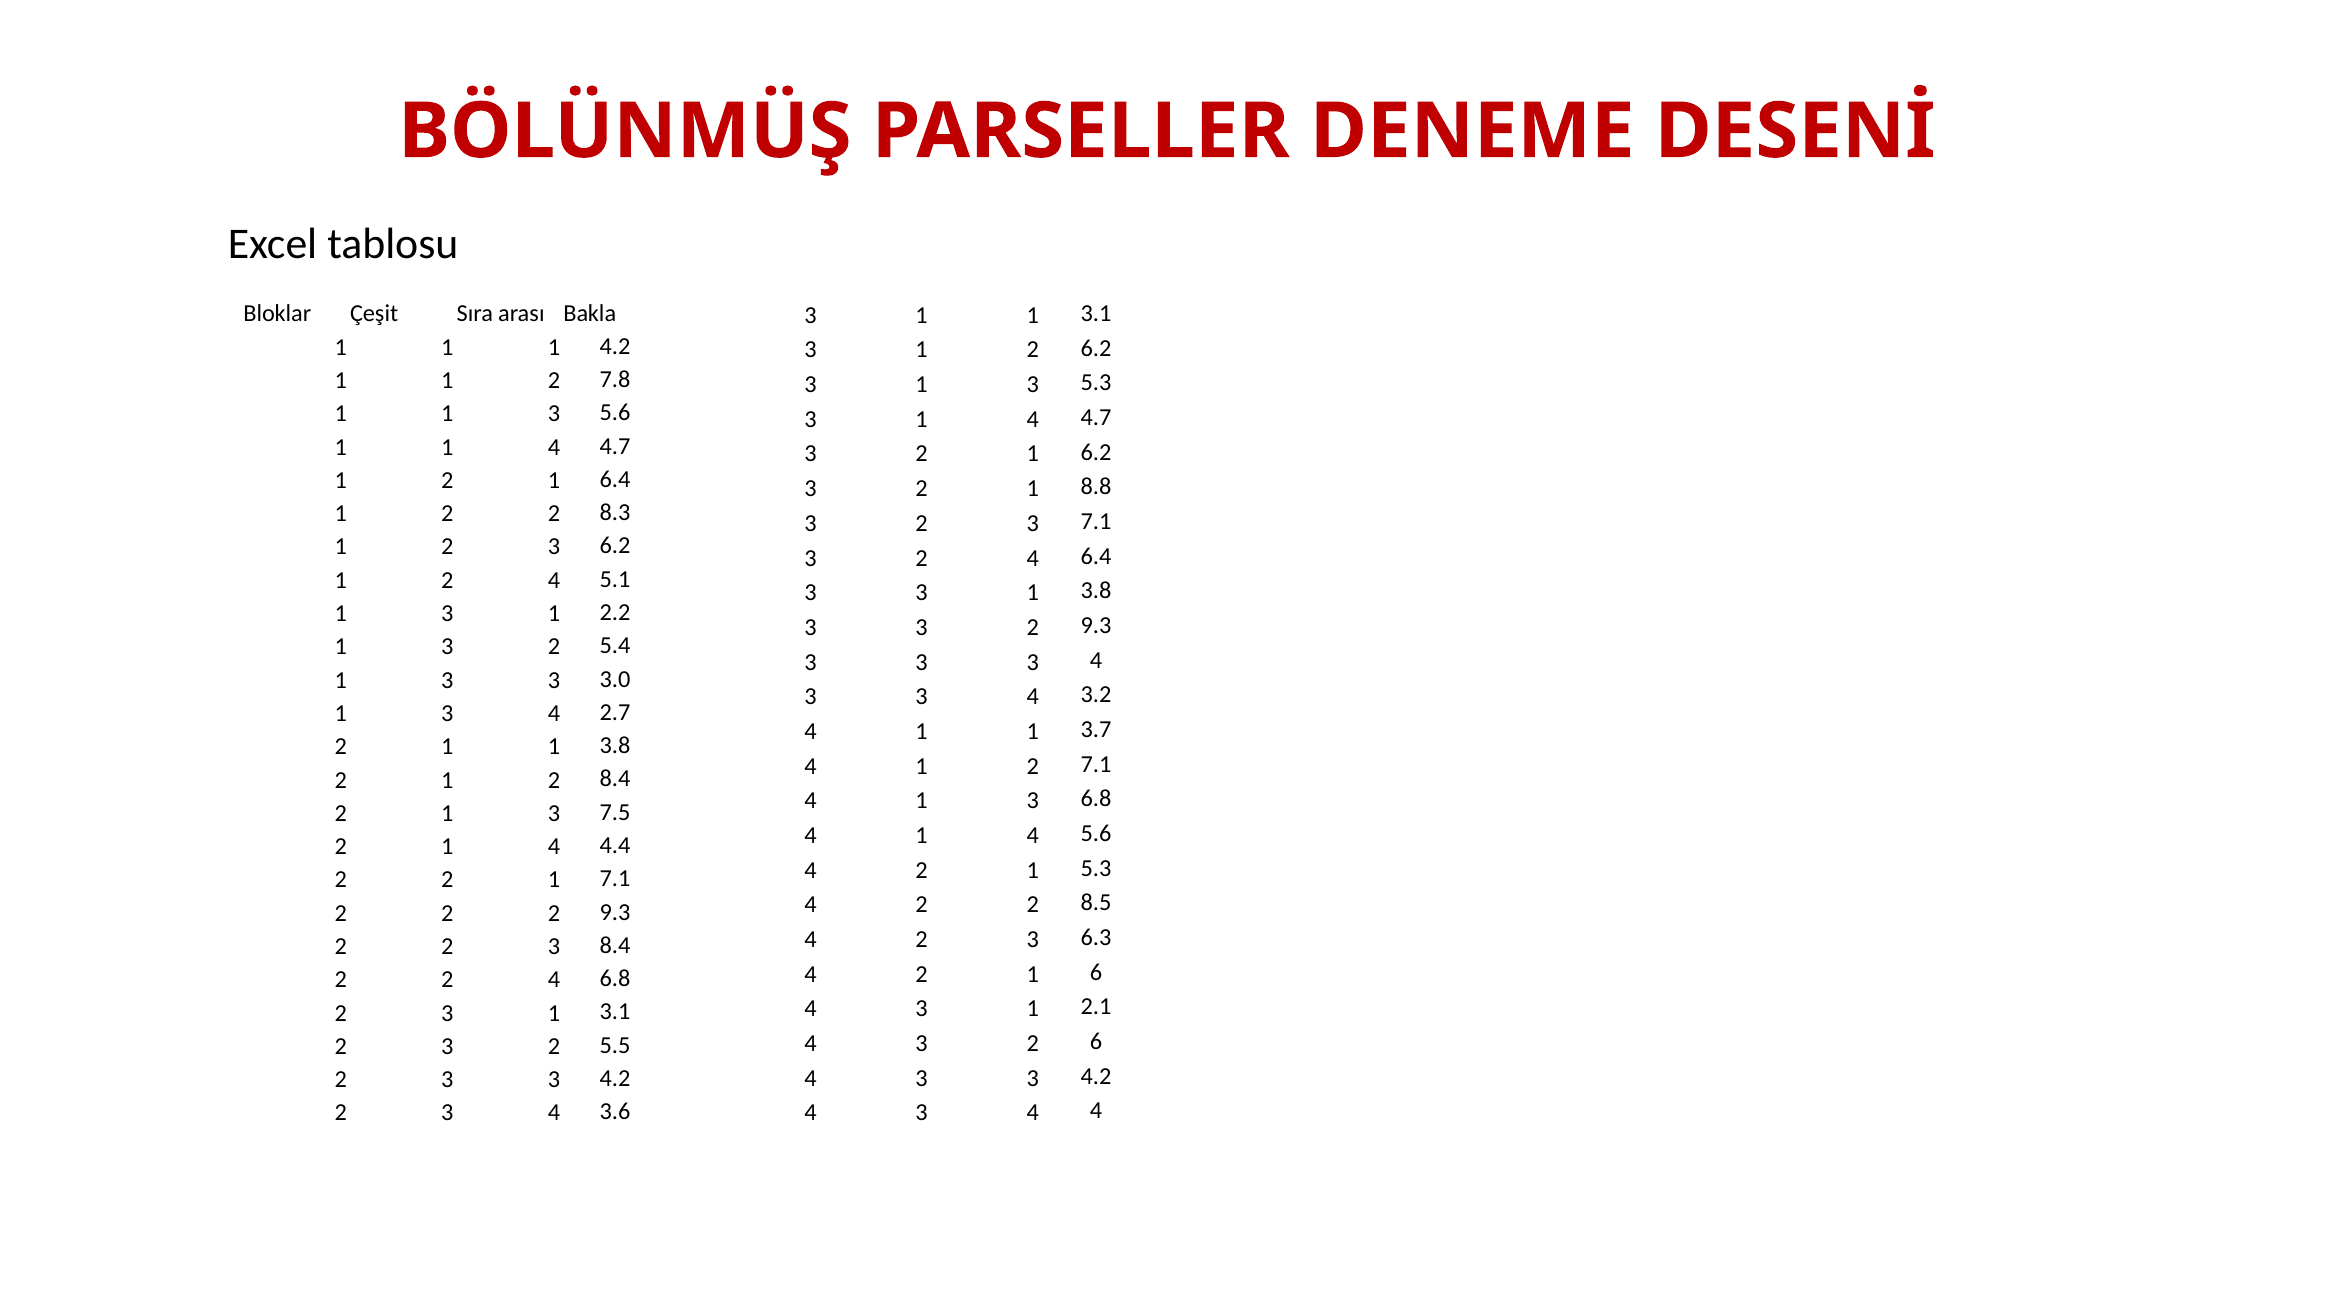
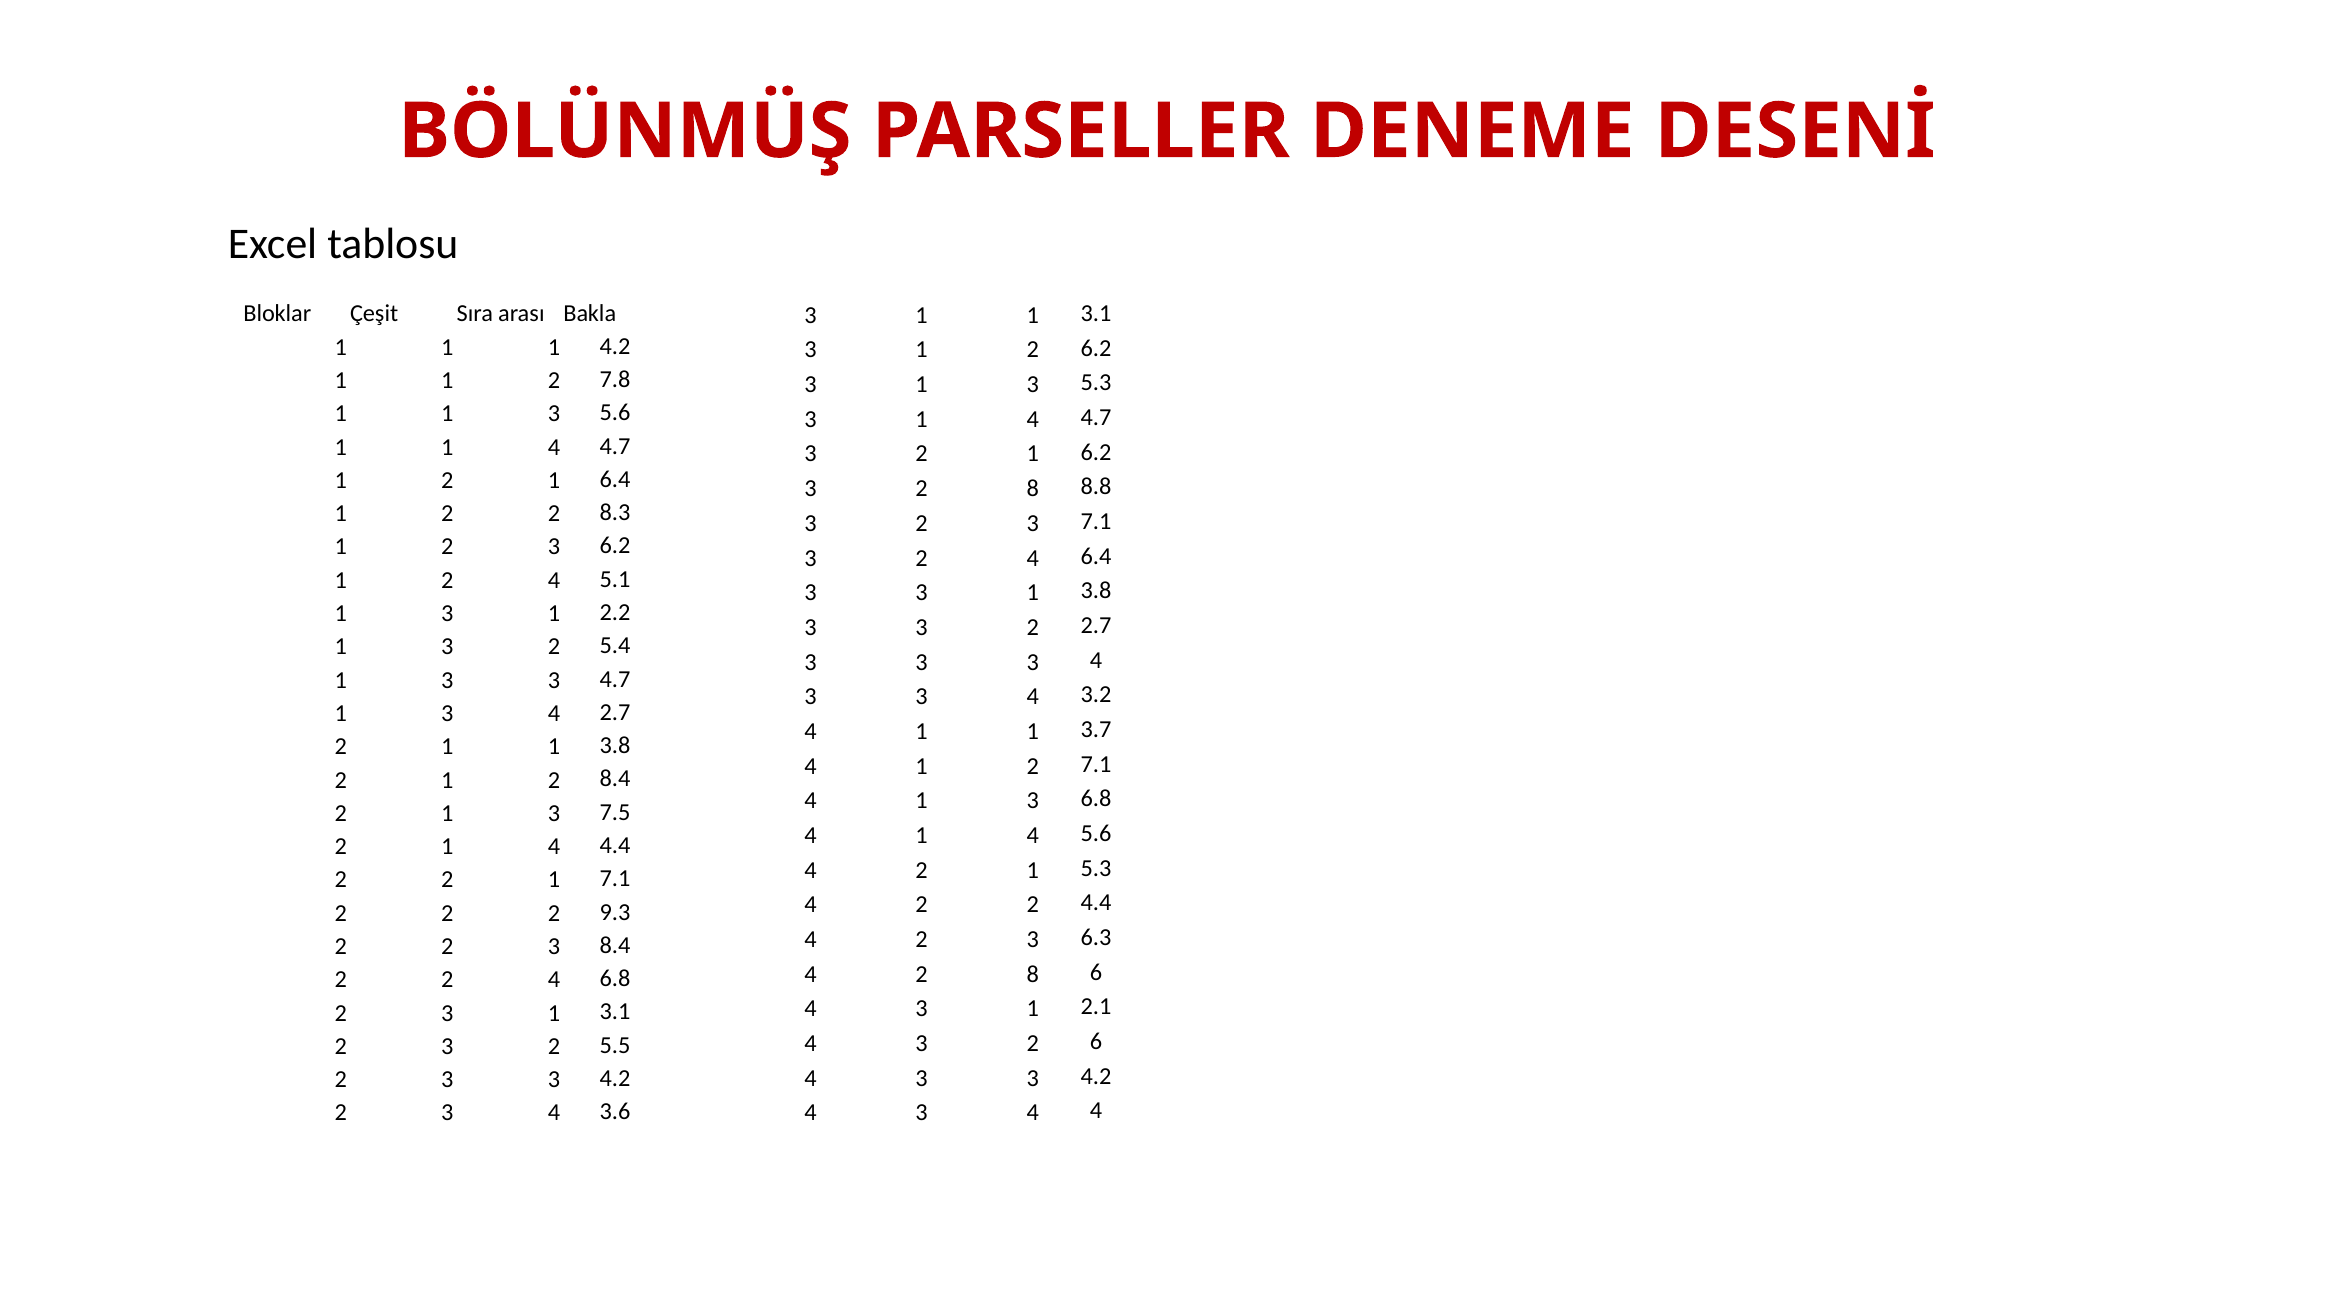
1: 1 -> 8 (1033, 489)
3 2 9.3: 9.3 -> 2.7 (1096, 626)
3 3.0: 3.0 -> 4.7 (615, 679)
2 8.5: 8.5 -> 4.4 (1096, 903)
1: 1 -> 8 (1033, 974)
